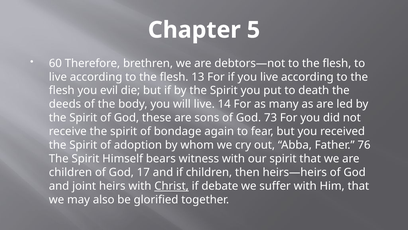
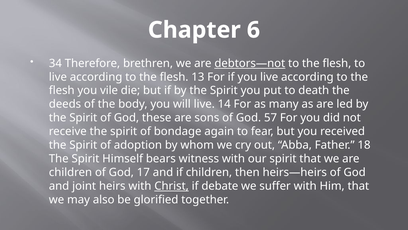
5: 5 -> 6 (253, 30)
60: 60 -> 34 (55, 63)
debtors—not underline: none -> present (250, 63)
evil: evil -> vile (109, 90)
73: 73 -> 57 (271, 118)
76: 76 -> 18 (364, 145)
